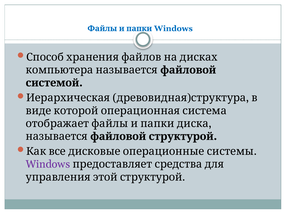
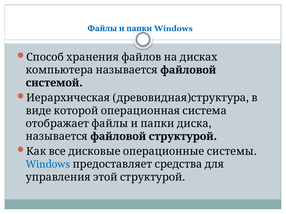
Windows colour: purple -> blue (48, 165)
